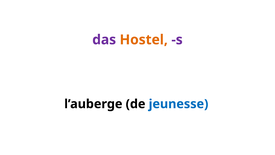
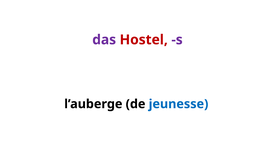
Hostel colour: orange -> red (144, 40)
